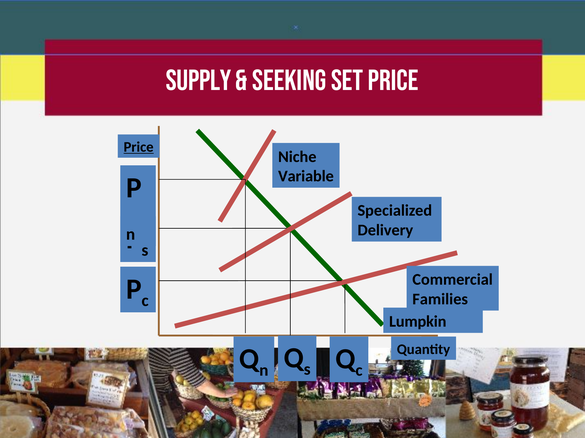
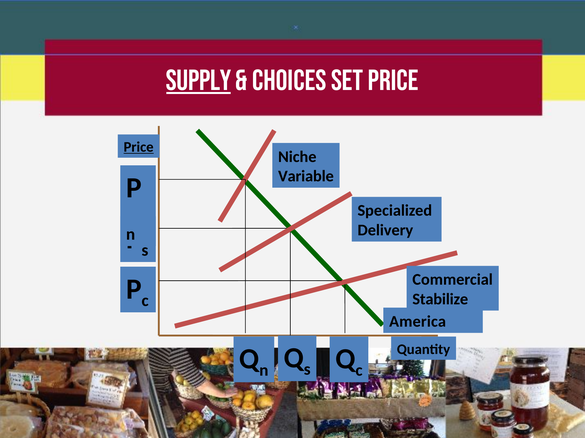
Supply underline: none -> present (199, 81)
Seeking: Seeking -> Choices (289, 81)
Families: Families -> Stabilize (440, 300)
Lumpkin: Lumpkin -> America (418, 322)
